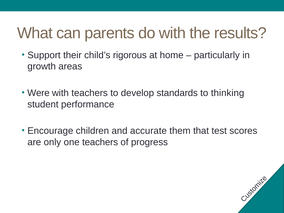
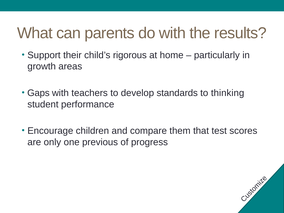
Were: Were -> Gaps (38, 93)
accurate: accurate -> compare (148, 131)
one teachers: teachers -> previous (100, 142)
